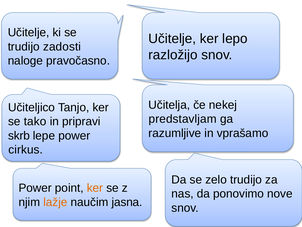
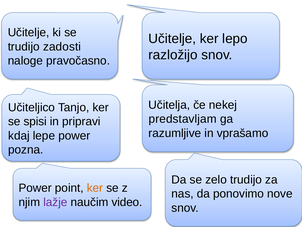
tako: tako -> spisi (35, 121)
skrb: skrb -> kdaj (19, 135)
cirkus: cirkus -> pozna (26, 149)
lažje colour: orange -> purple (55, 202)
jasna: jasna -> video (127, 202)
